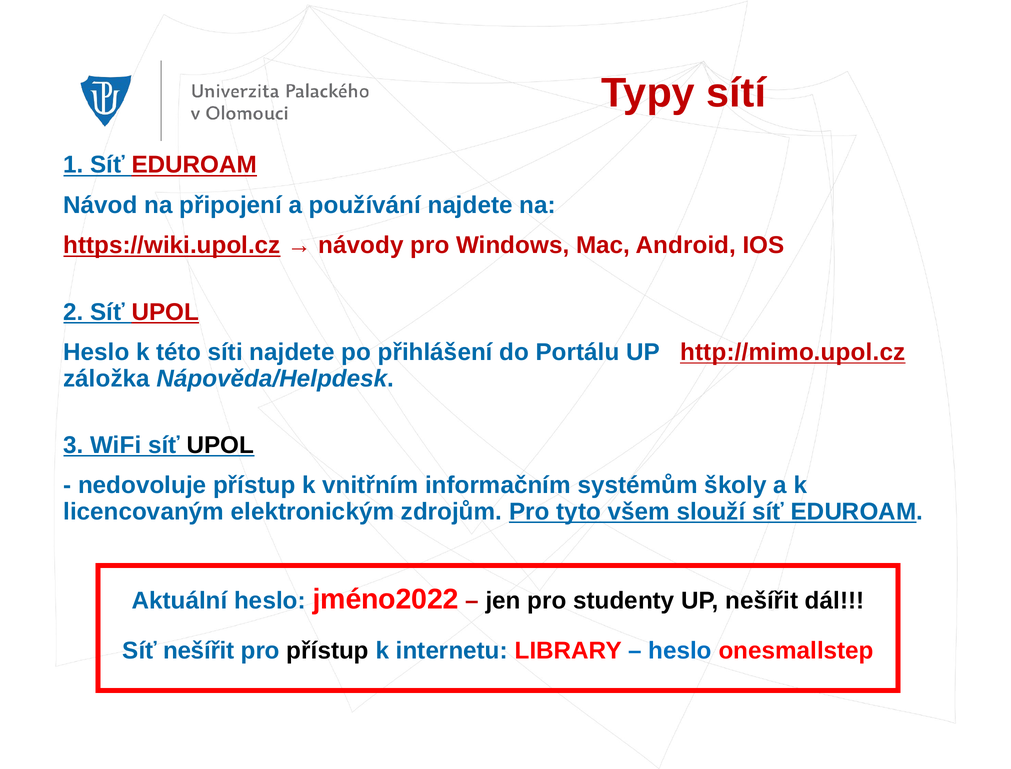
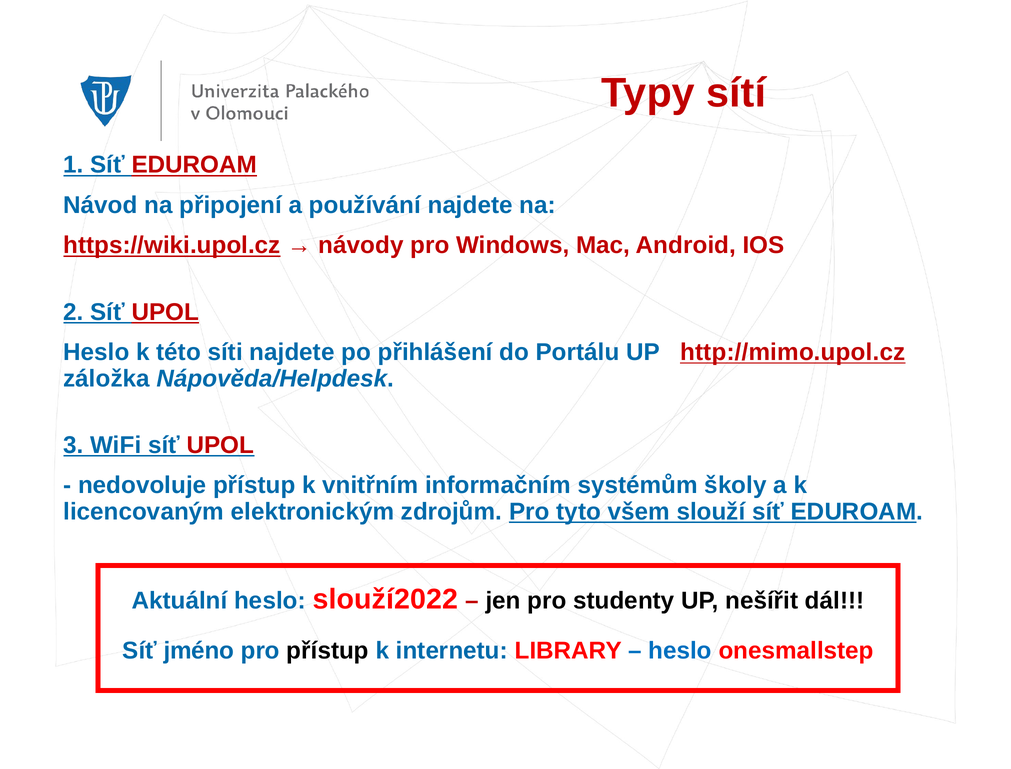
UPOL colour: black -> red (220, 445)
jméno2022: jméno2022 -> slouží2022 (385, 599)
Síť nešířit: nešířit -> jméno (199, 650)
